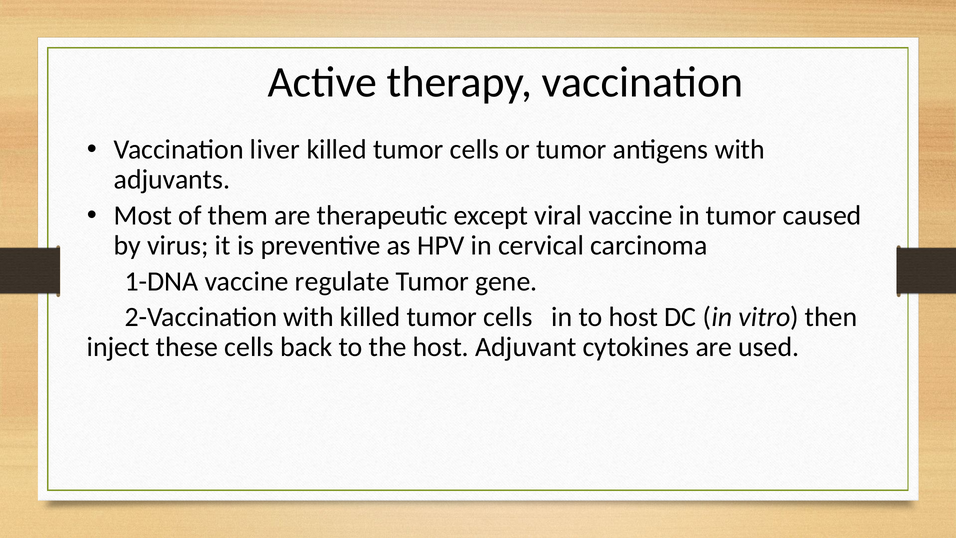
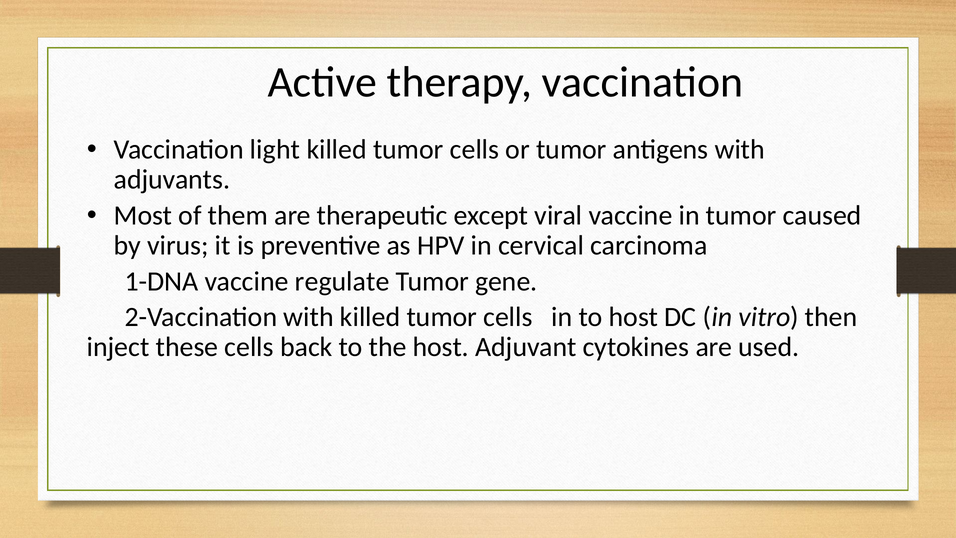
liver: liver -> light (275, 150)
